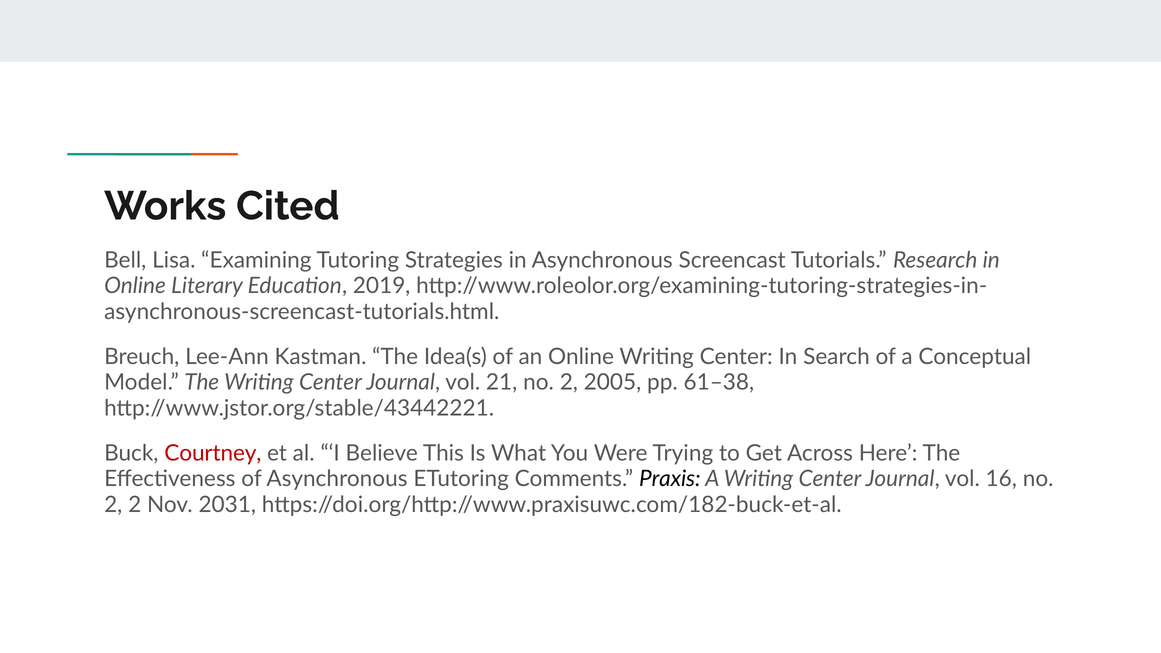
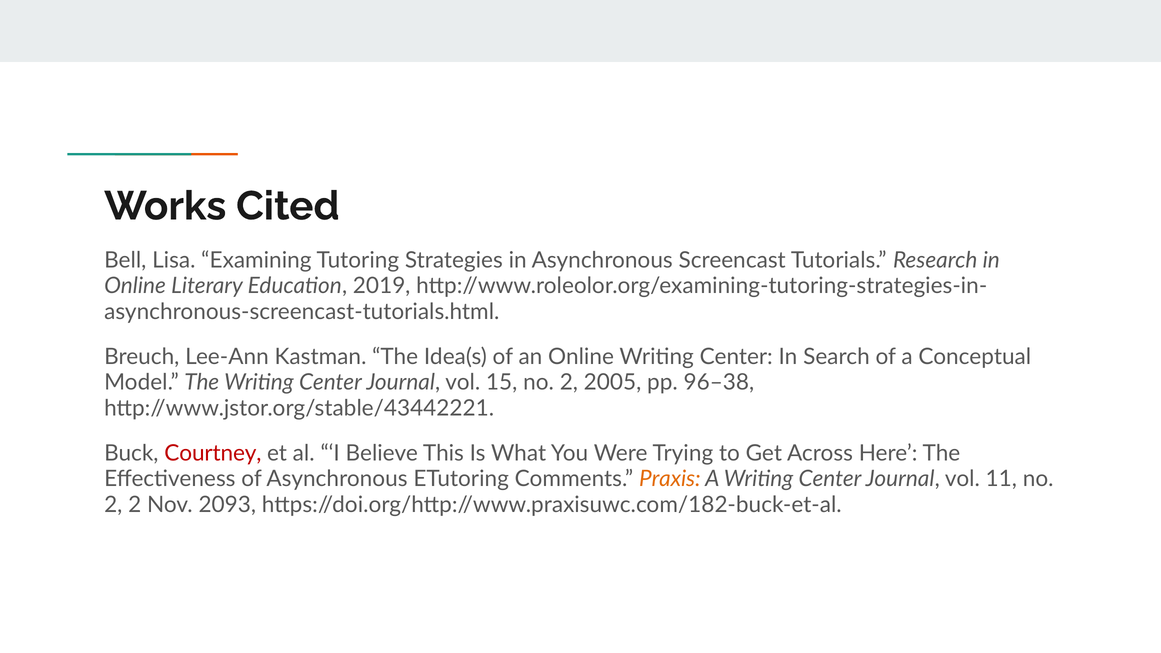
21: 21 -> 15 (502, 382)
61–38: 61–38 -> 96–38 (719, 382)
Praxis colour: black -> orange (670, 479)
16: 16 -> 11 (1001, 479)
2031: 2031 -> 2093 (227, 505)
